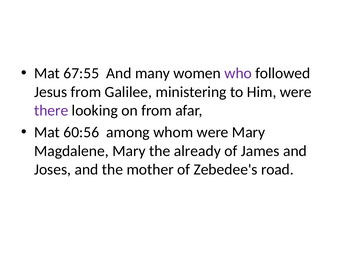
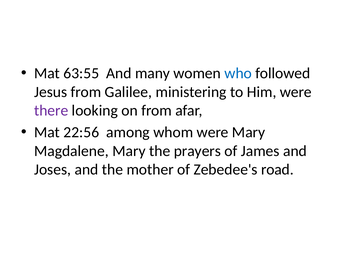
67:55: 67:55 -> 63:55 (81, 73)
who colour: purple -> blue (238, 73)
60:56: 60:56 -> 22:56 (81, 133)
already: already -> prayers (197, 151)
